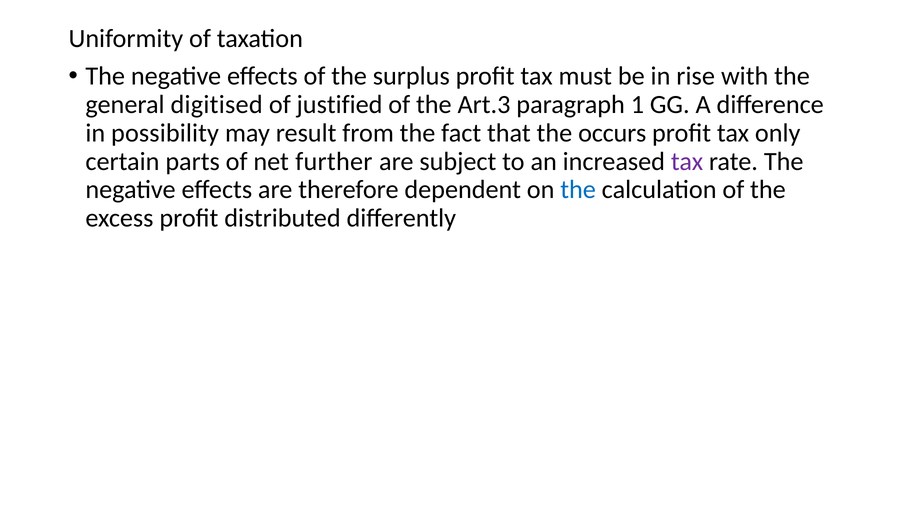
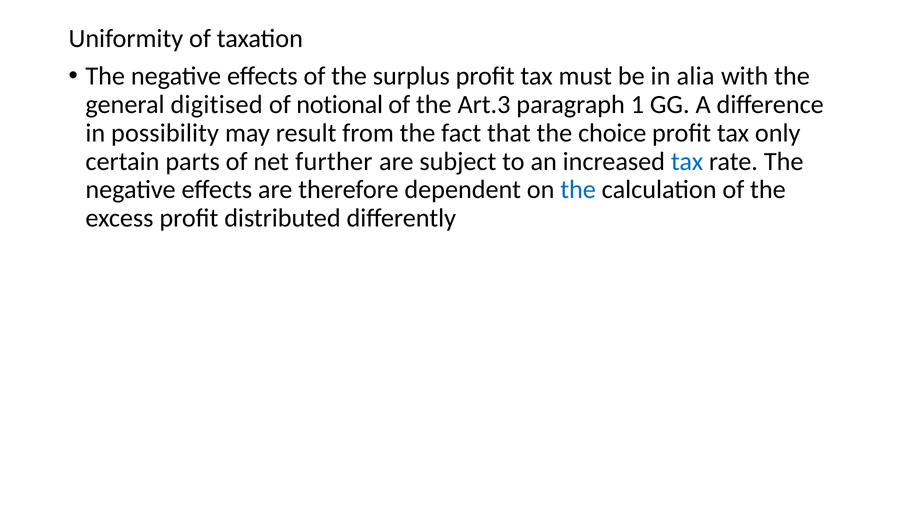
rise: rise -> alia (696, 76)
justified: justified -> notional (340, 105)
occurs: occurs -> choice (612, 133)
tax colour: purple -> blue (687, 161)
